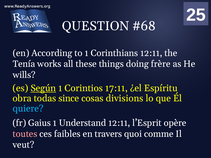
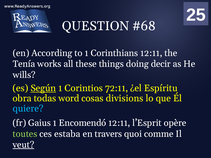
frère: frère -> decir (161, 64)
17:11: 17:11 -> 72:11 (117, 88)
since: since -> word (69, 99)
Understand: Understand -> Encomendó (82, 123)
toutes colour: pink -> light green (25, 134)
faibles: faibles -> estaba (67, 134)
veut underline: none -> present (23, 145)
